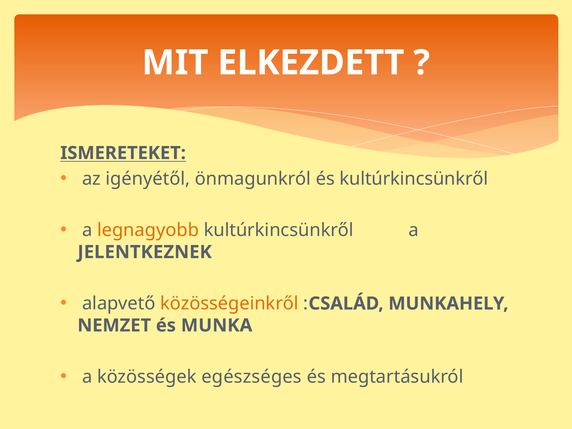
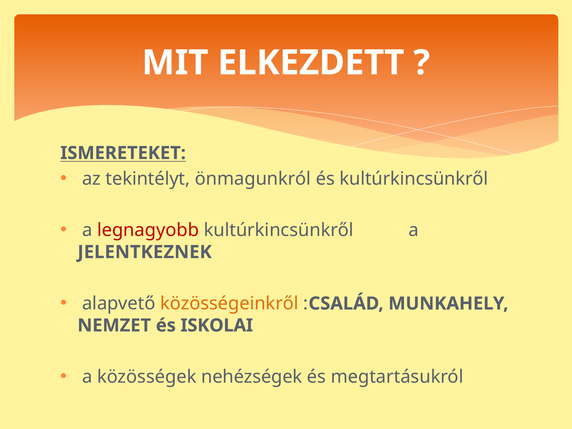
igényétől: igényétől -> tekintélyt (148, 179)
legnagyobb colour: orange -> red (148, 230)
MUNKA: MUNKA -> ISKOLAI (217, 325)
egészséges: egészséges -> nehézségek (252, 377)
